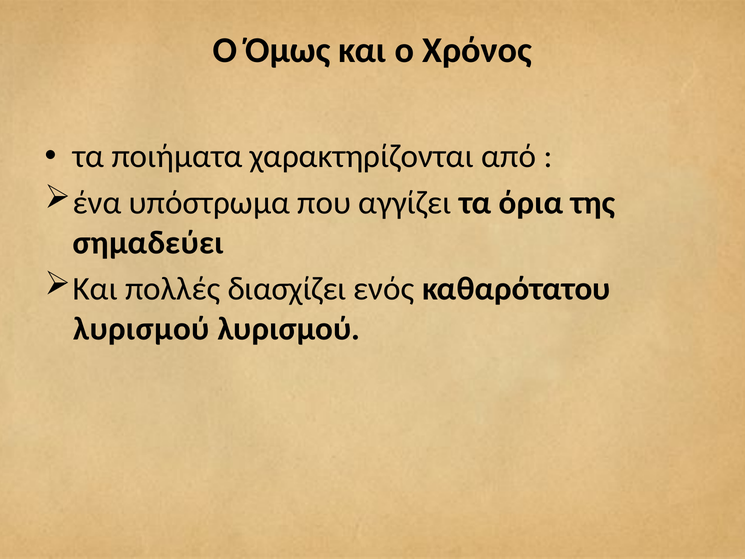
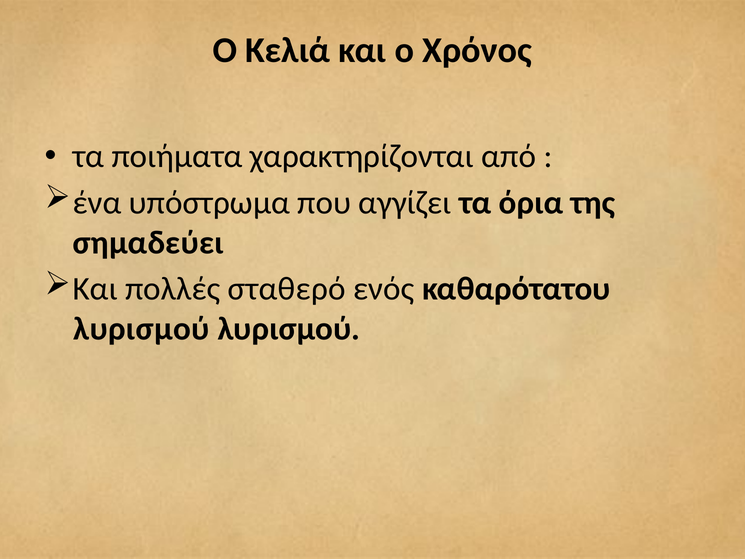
Όμως: Όμως -> Κελιά (288, 50)
διασχίζει: διασχίζει -> σταθερό (287, 289)
